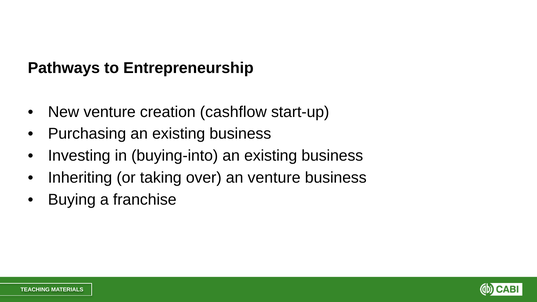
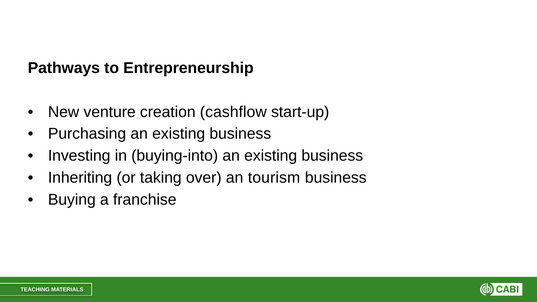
an venture: venture -> tourism (274, 178)
